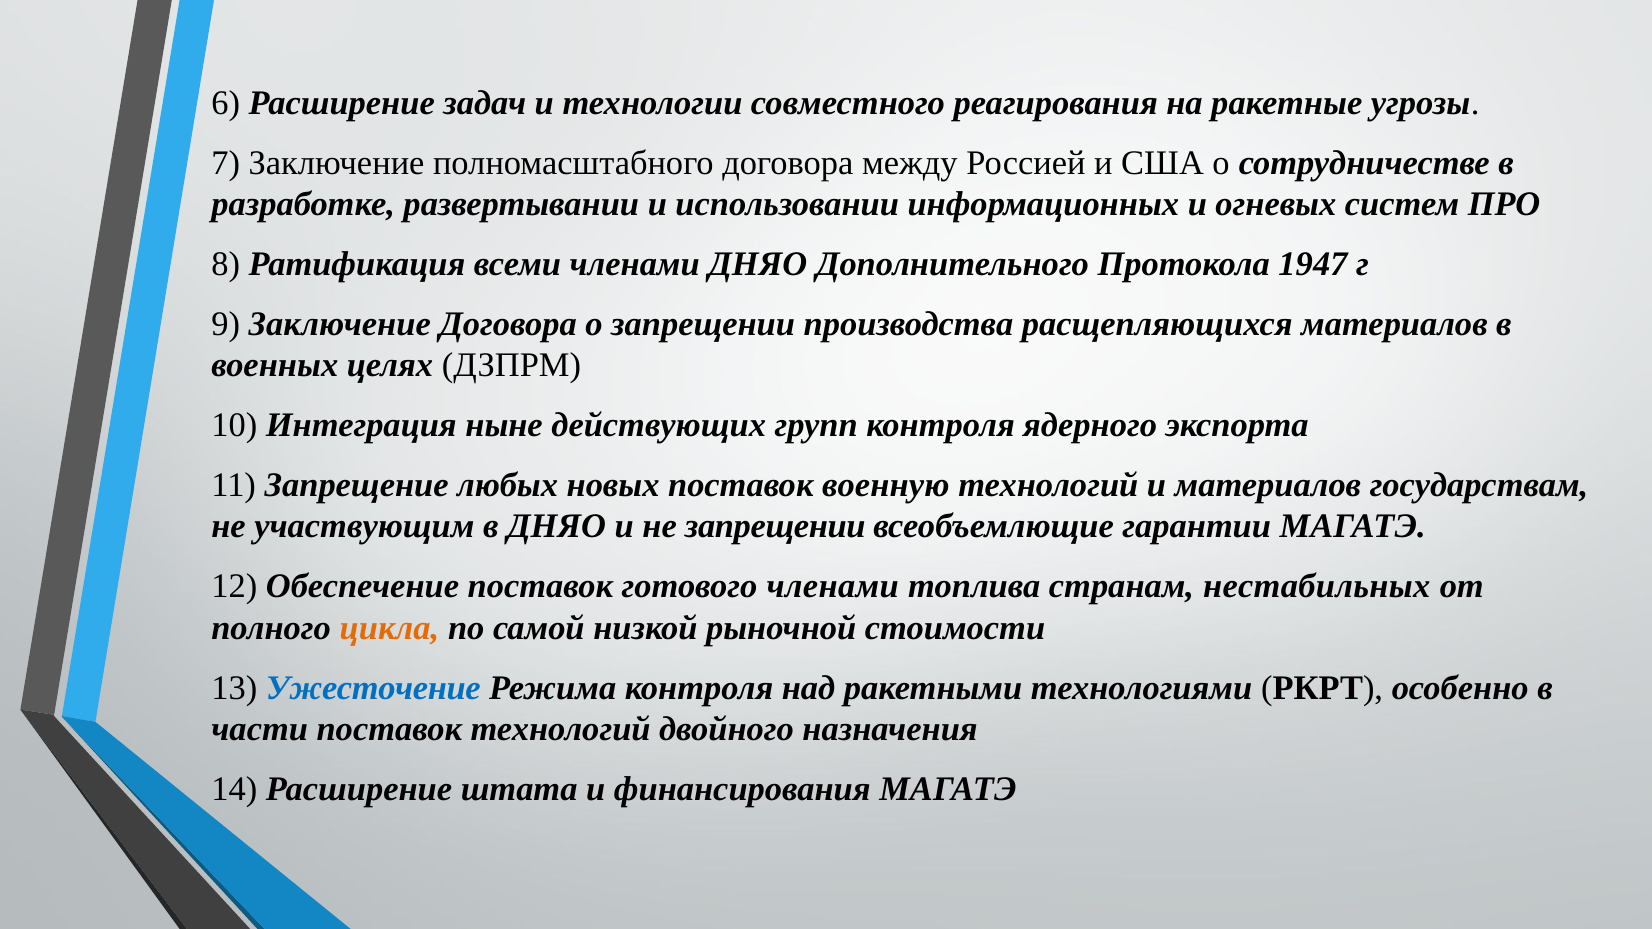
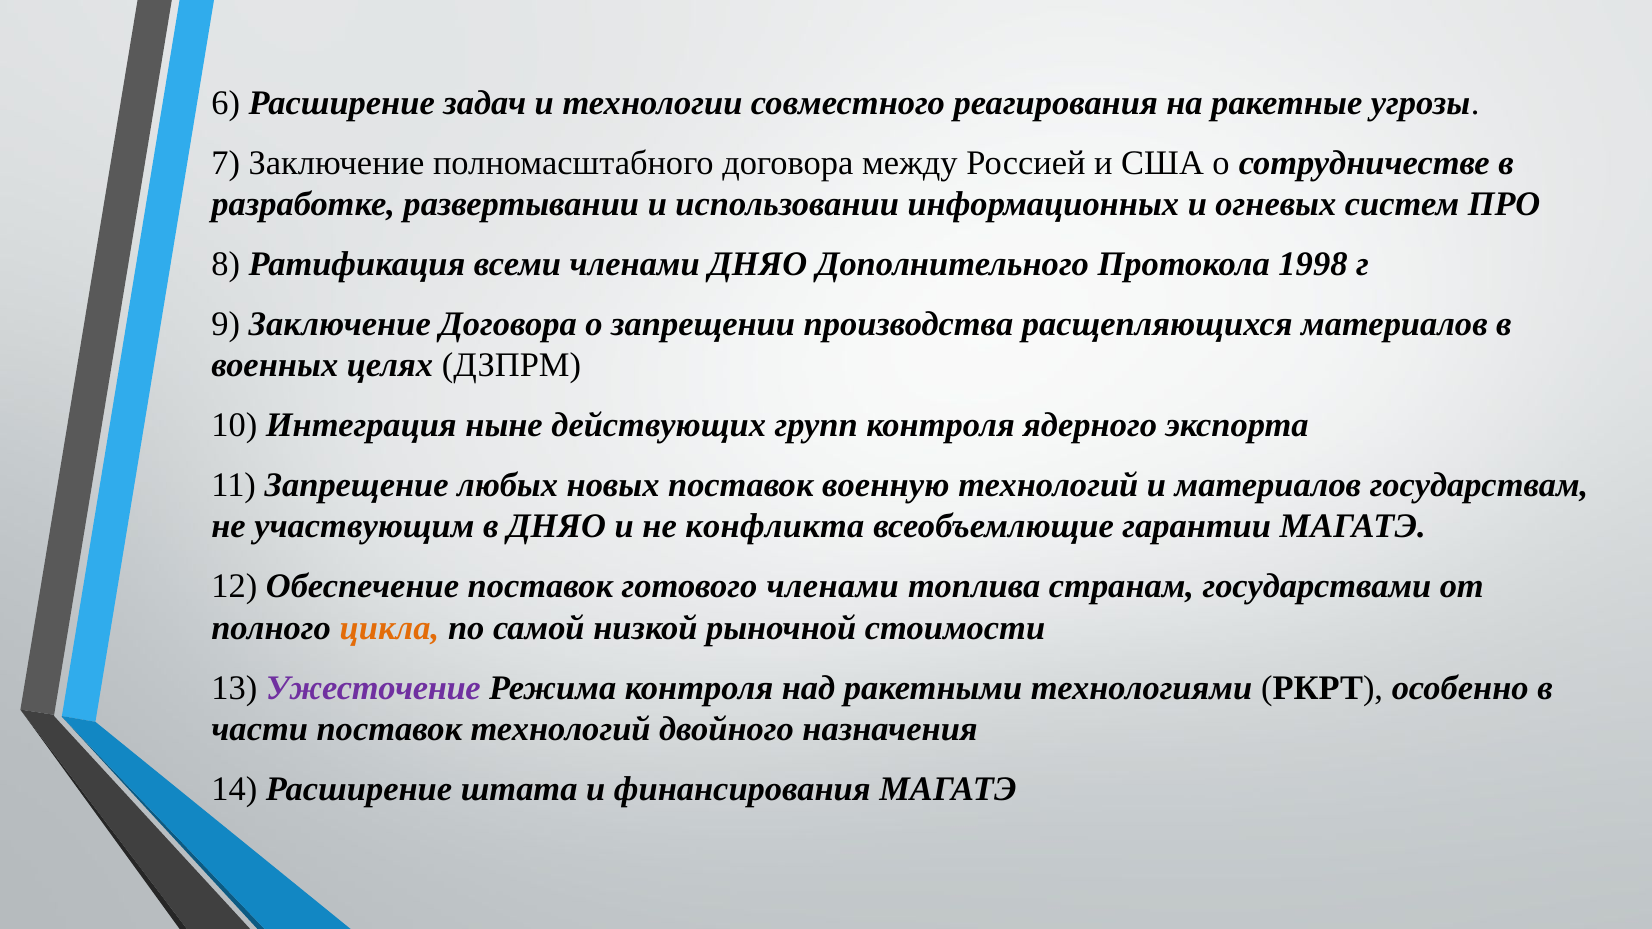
1947: 1947 -> 1998 (1313, 264)
не запрещении: запрещении -> конфликта (775, 527)
нестабильных: нестабильных -> государствами (1317, 587)
Ужесточение colour: blue -> purple (373, 688)
